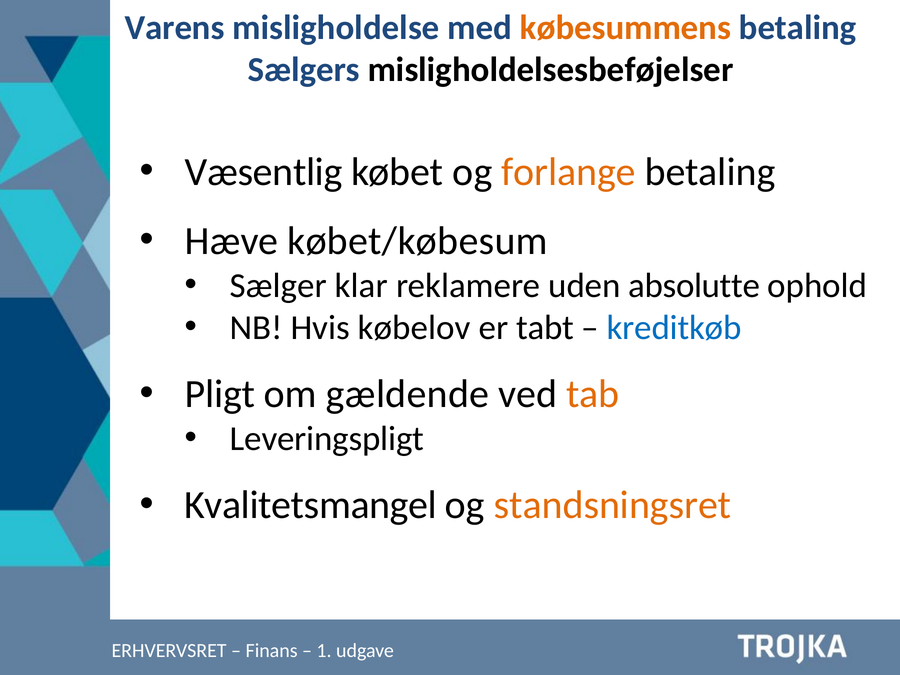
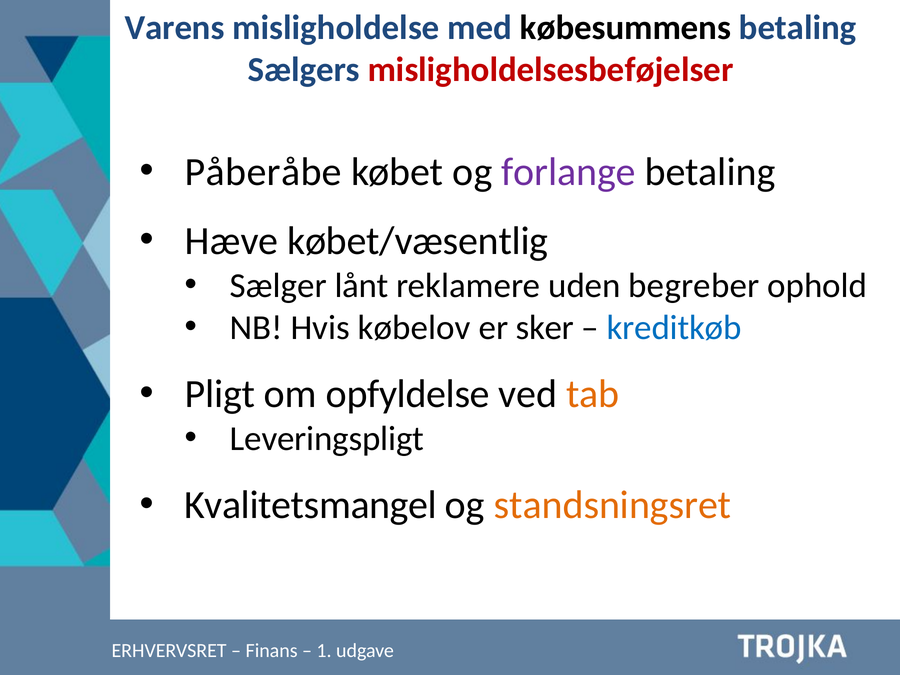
købesummens colour: orange -> black (626, 28)
misligholdelsesbeføjelser colour: black -> red (550, 70)
Væsentlig: Væsentlig -> Påberåbe (263, 172)
forlange colour: orange -> purple (568, 172)
købet/købesum: købet/købesum -> købet/væsentlig (418, 241)
klar: klar -> lånt (362, 286)
absolutte: absolutte -> begreber (694, 286)
tabt: tabt -> sker (545, 328)
gældende: gældende -> opfyldelse (408, 394)
